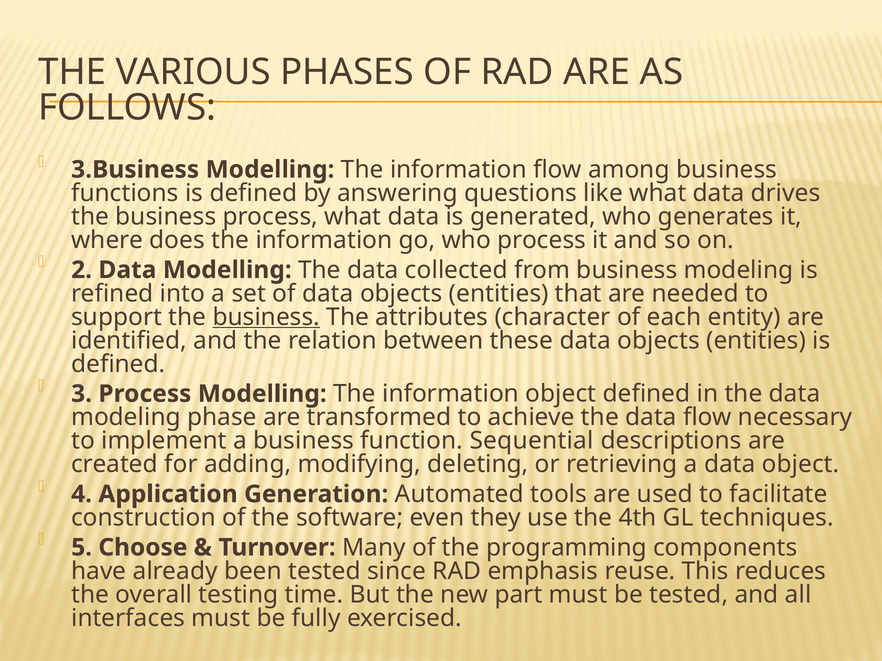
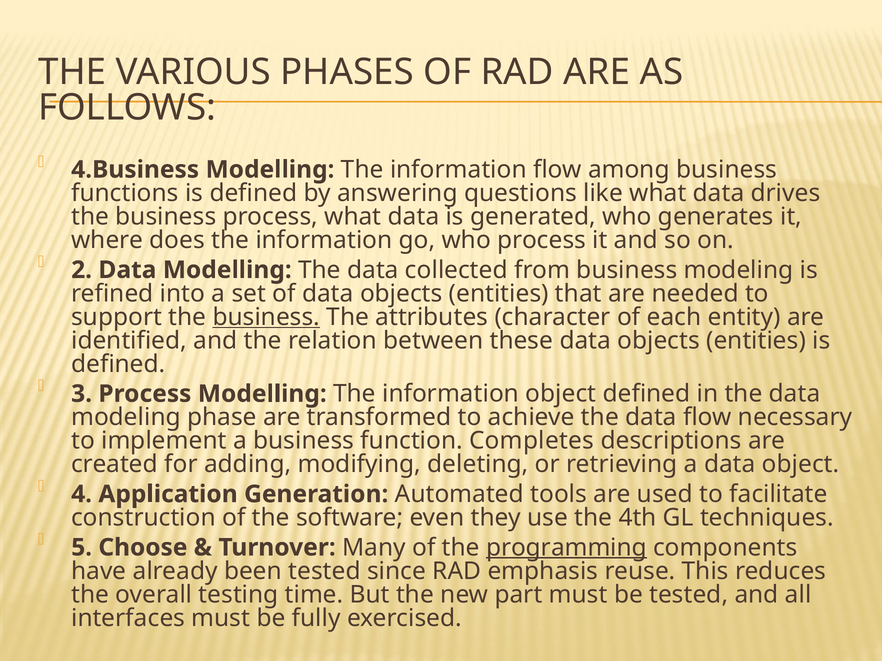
3.Business: 3.Business -> 4.Business (135, 170)
Sequential: Sequential -> Completes (532, 441)
programming underline: none -> present (567, 548)
